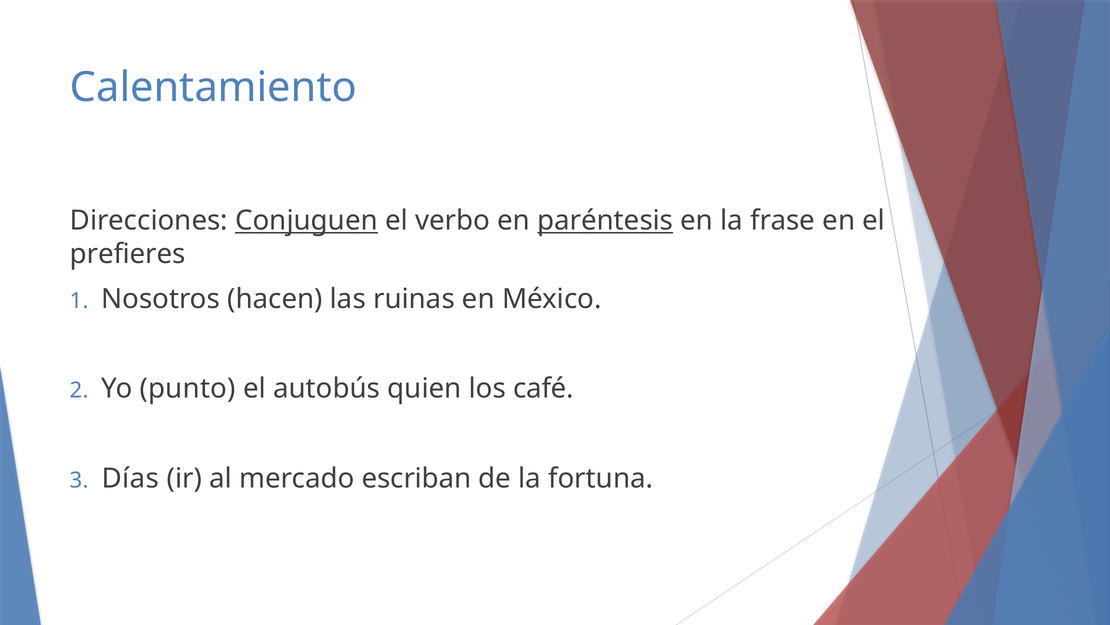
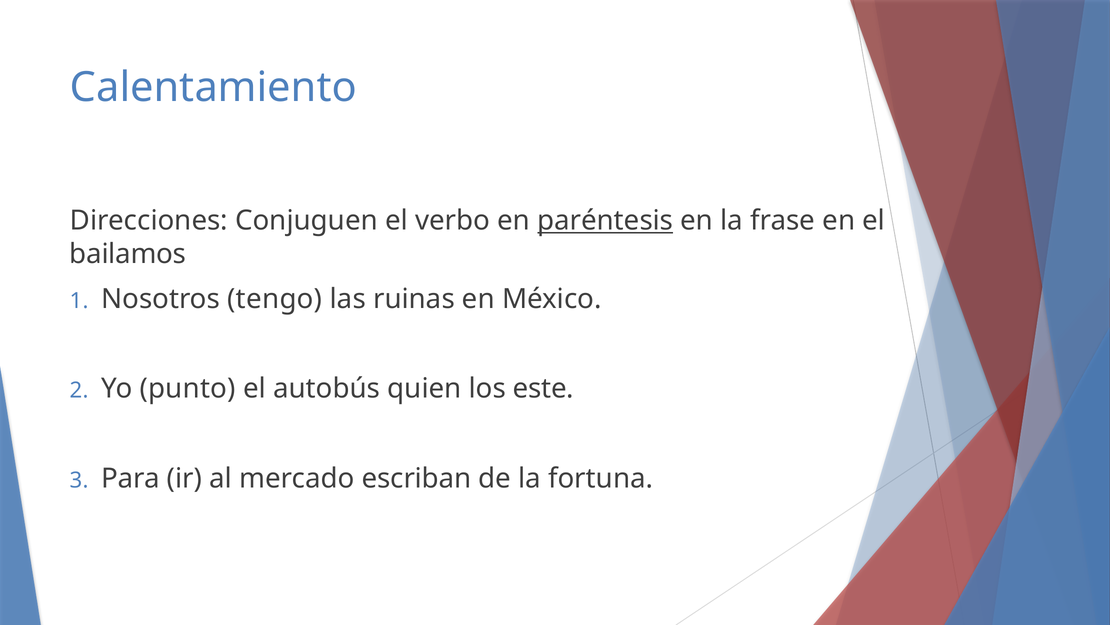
Conjuguen underline: present -> none (306, 221)
prefieres: prefieres -> bailamos (128, 254)
hacen: hacen -> tengo (275, 299)
café: café -> este (543, 388)
Días: Días -> Para (131, 478)
